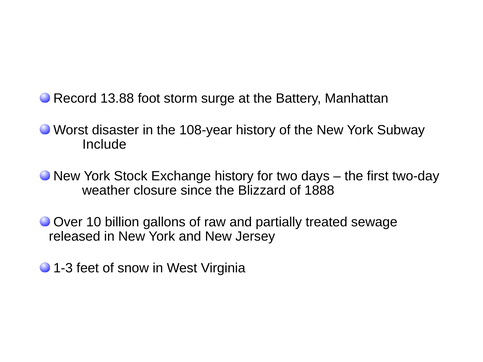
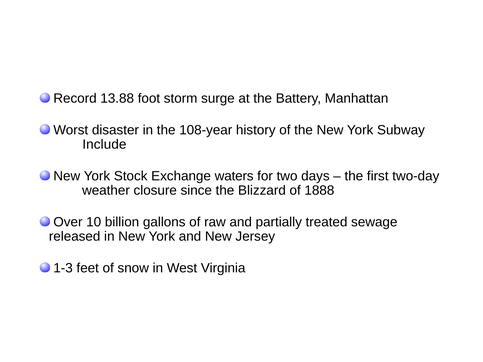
Exchange history: history -> waters (234, 176)
